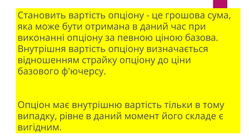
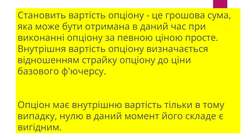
базова: базова -> просте (202, 38)
рівне: рівне -> нулю (71, 116)
